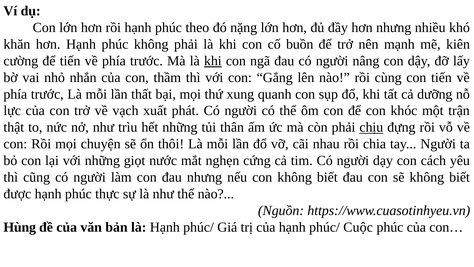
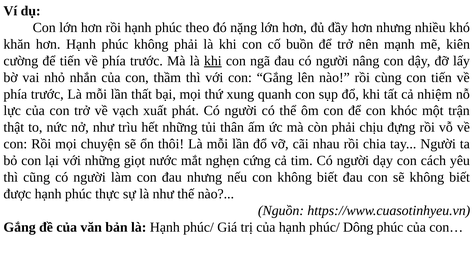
dưỡng: dưỡng -> nhiệm (435, 94)
chịu underline: present -> none (371, 127)
Hùng: Hùng -> Gắng (20, 227)
Cuộc: Cuộc -> Dông (358, 227)
